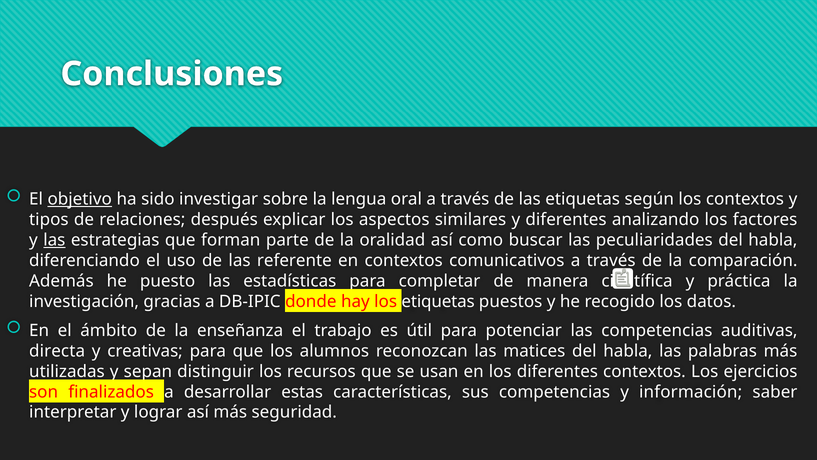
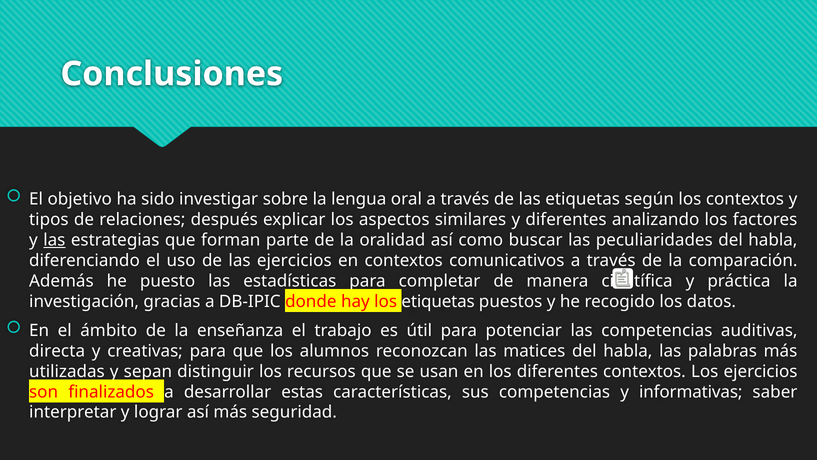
objetivo underline: present -> none (80, 199)
las referente: referente -> ejercicios (294, 260)
información: información -> informativas (691, 392)
